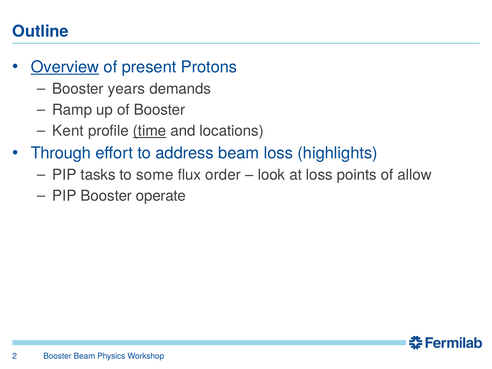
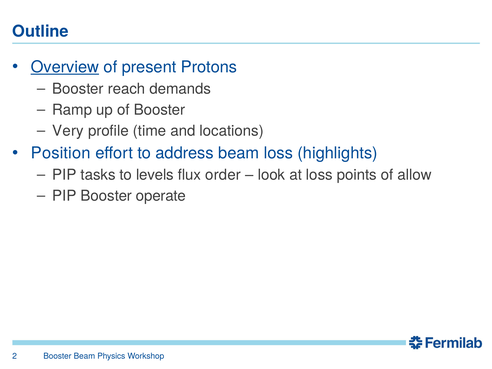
years: years -> reach (127, 89)
Kent: Kent -> Very (68, 131)
time underline: present -> none (150, 131)
Through: Through -> Position (61, 153)
some: some -> levels (155, 175)
